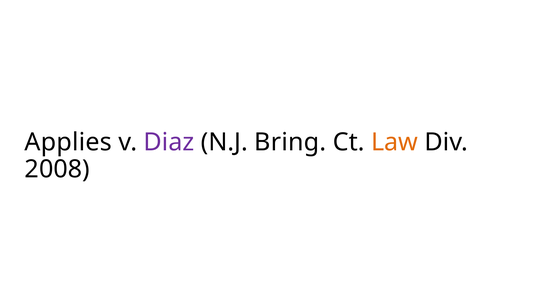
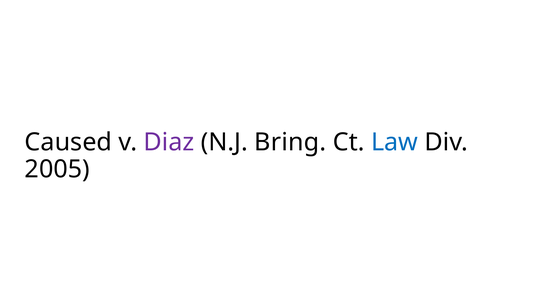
Applies: Applies -> Caused (68, 142)
Law colour: orange -> blue (395, 142)
2008: 2008 -> 2005 (57, 169)
